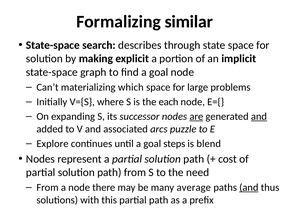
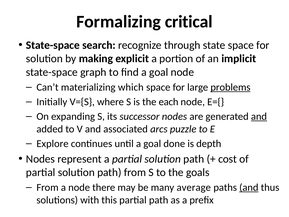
similar: similar -> critical (189, 22)
describes: describes -> recognize (140, 45)
problems underline: none -> present (230, 87)
are underline: present -> none (196, 116)
steps: steps -> done (174, 143)
blend: blend -> depth (209, 143)
need: need -> goals (198, 172)
